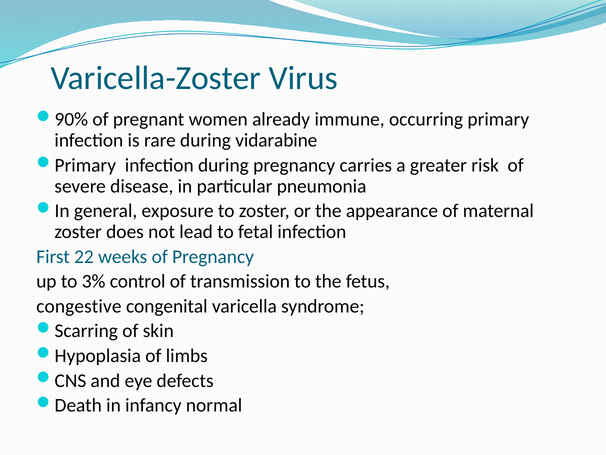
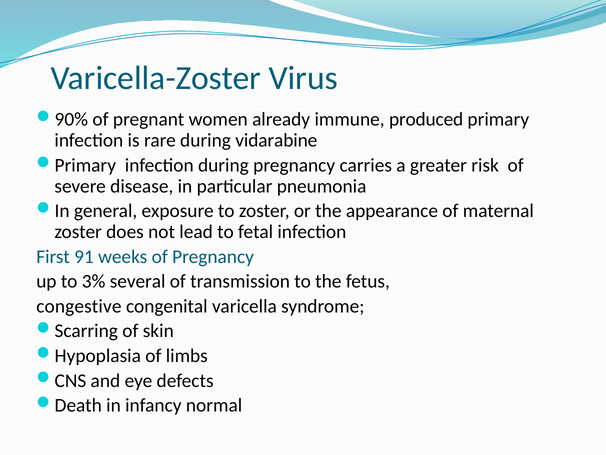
occurring: occurring -> produced (426, 119)
22: 22 -> 91 (84, 256)
control: control -> several (138, 281)
